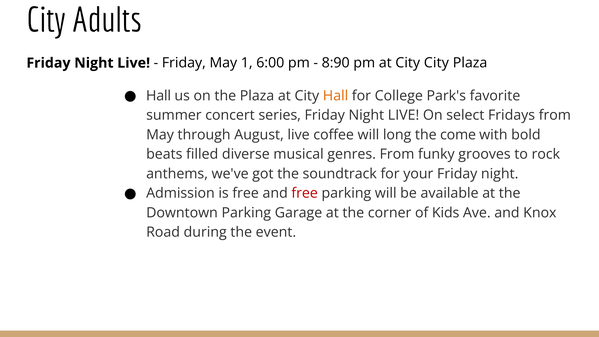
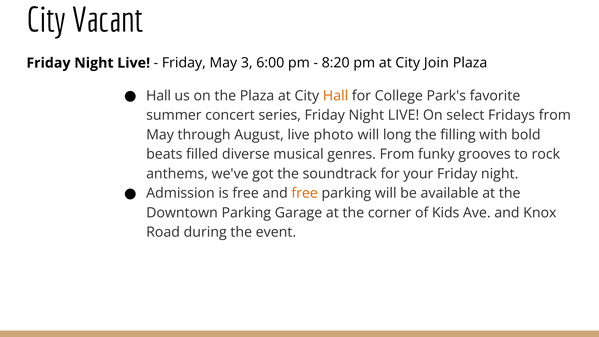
Adults: Adults -> Vacant (108, 20)
1: 1 -> 3 (247, 63)
8:90: 8:90 -> 8:20 (336, 63)
City City: City -> Join (436, 63)
coffee: coffee -> photo (334, 135)
come: come -> filling (458, 135)
free colour: red -> orange (305, 193)
